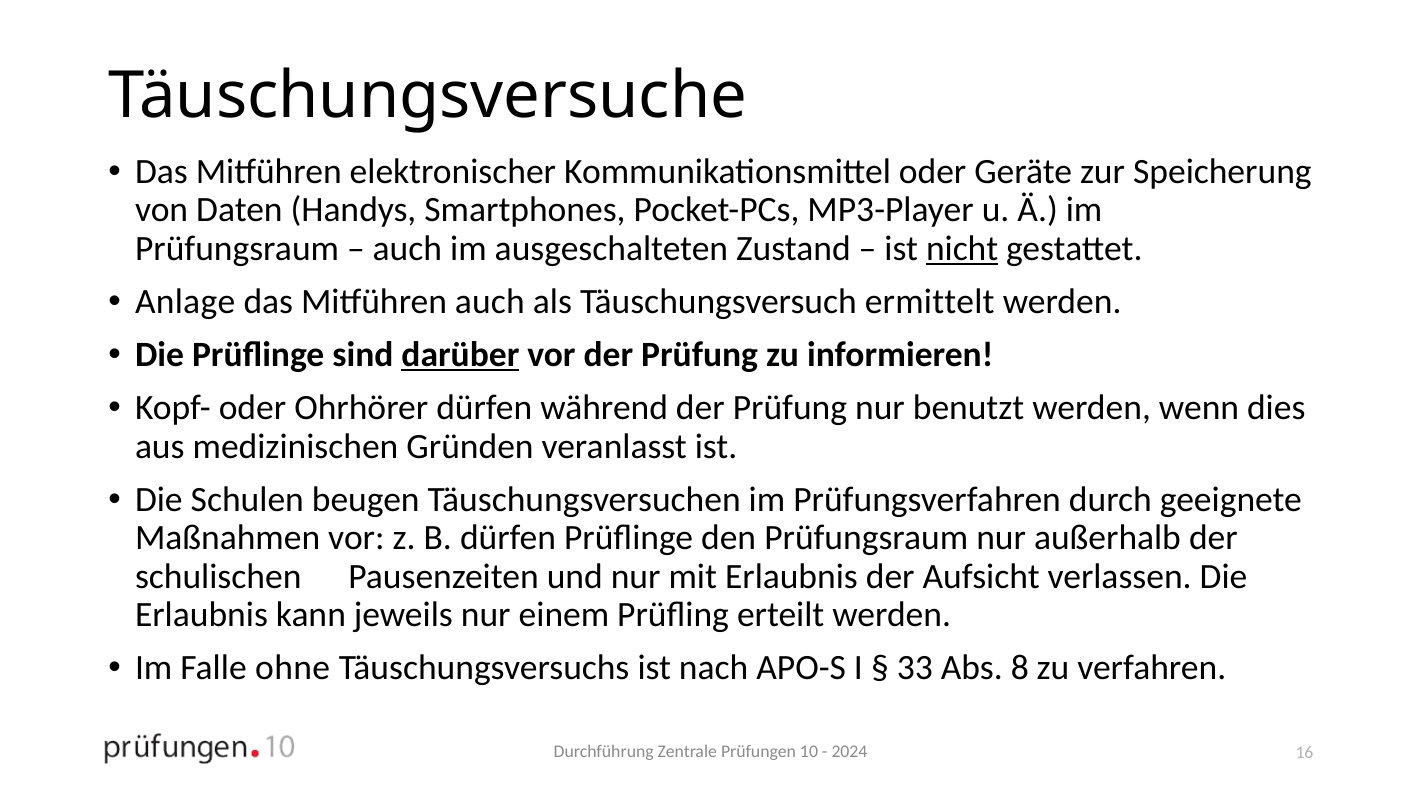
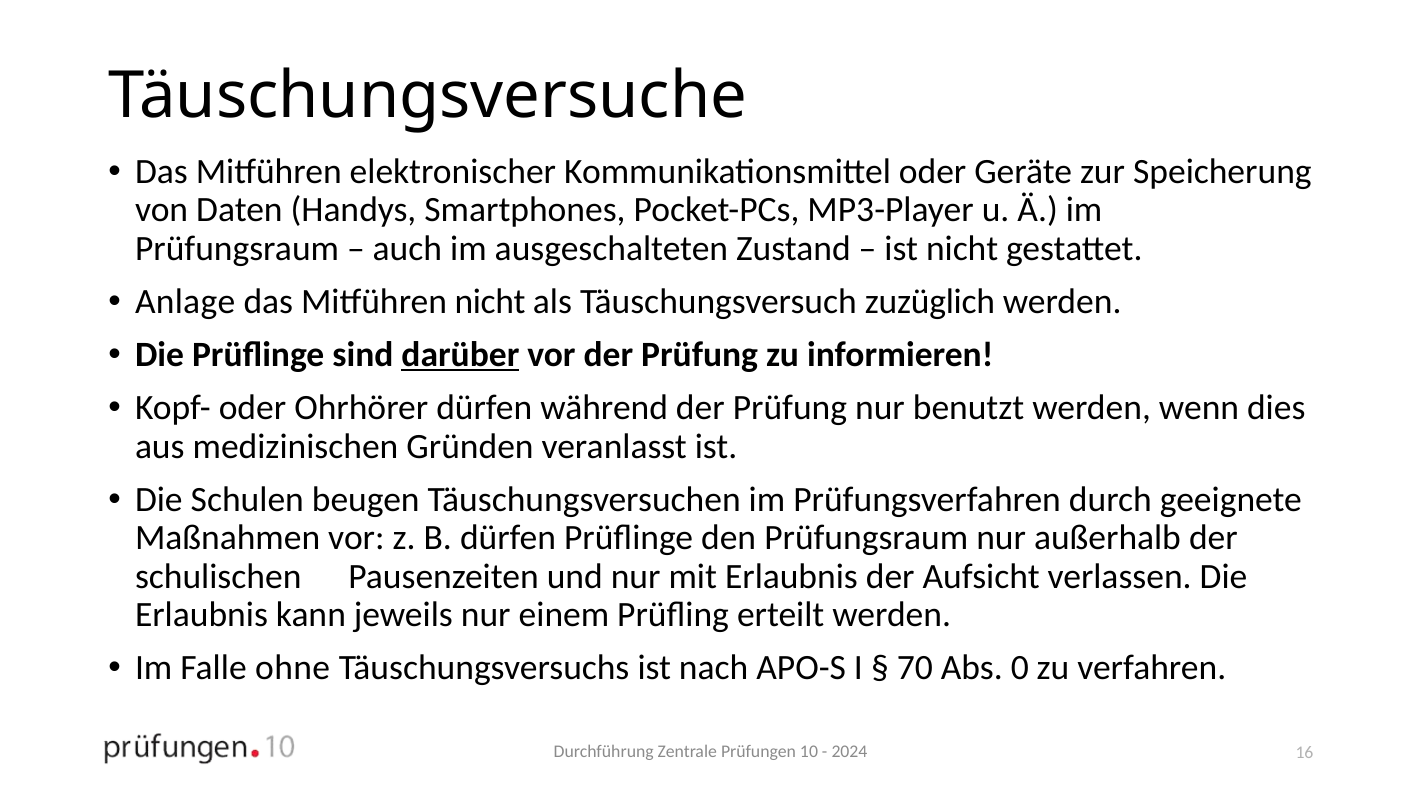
nicht underline: present -> none (962, 249)
Mitführen auch: auch -> nicht (490, 302)
ermittelt: ermittelt -> zuzüglich (930, 302)
33: 33 -> 70 (915, 668)
8: 8 -> 0 (1020, 668)
